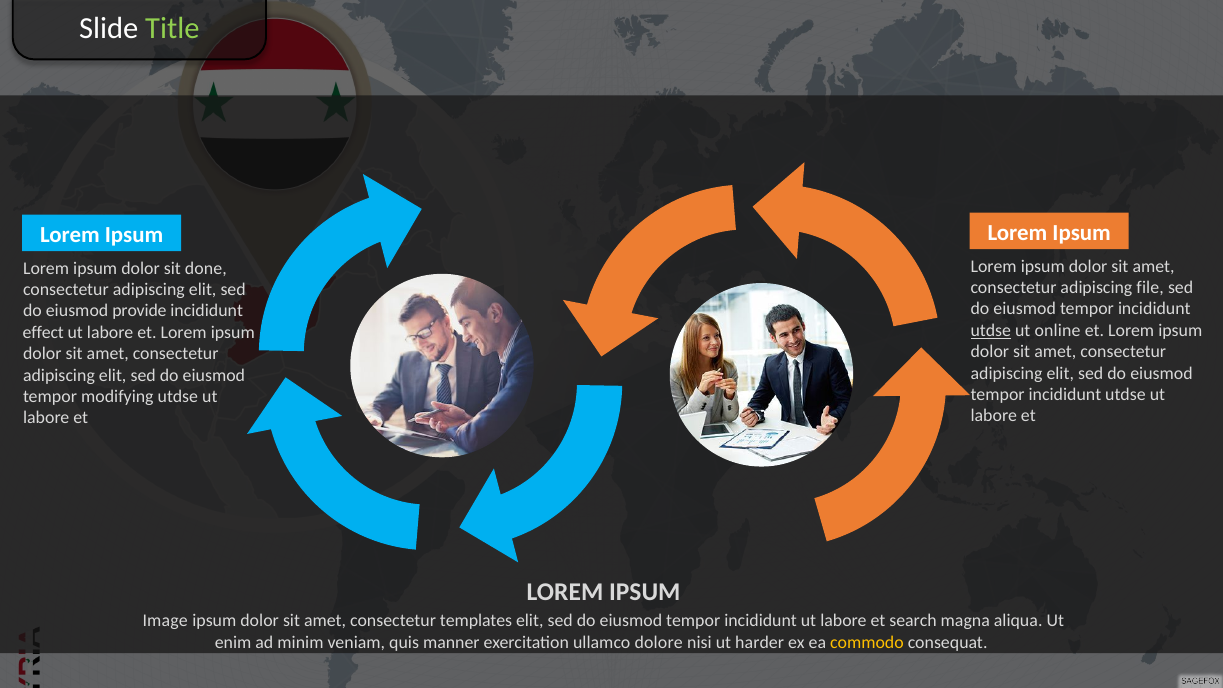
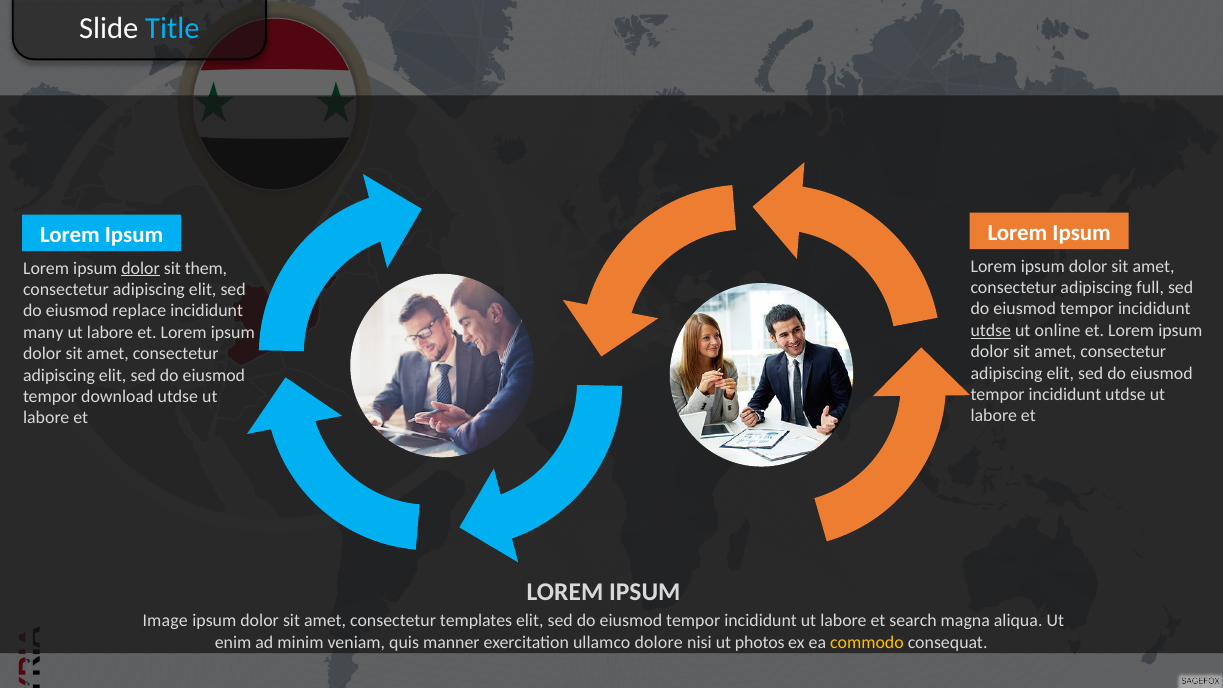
Title colour: light green -> light blue (172, 29)
dolor underline: none -> present (141, 268)
done: done -> them (206, 268)
file: file -> full (1150, 288)
provide: provide -> replace (139, 311)
effect: effect -> many (43, 332)
modifying: modifying -> download (117, 397)
harder: harder -> photos (760, 642)
